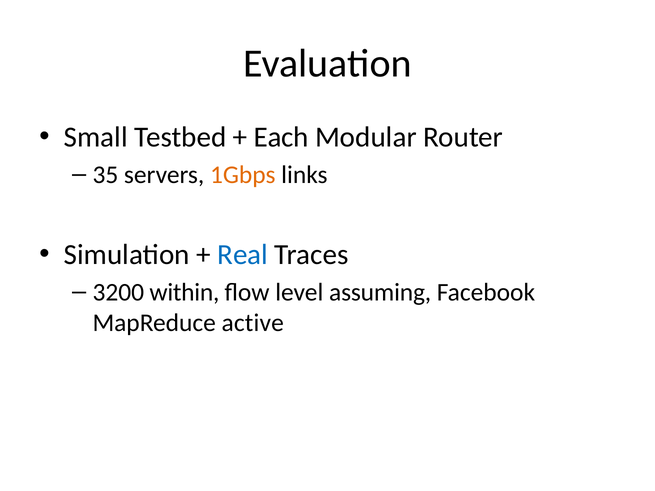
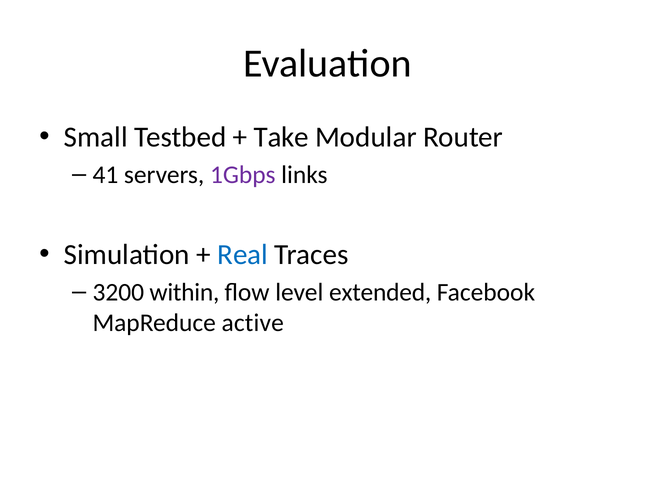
Each: Each -> Take (281, 137)
35: 35 -> 41 (105, 175)
1Gbps colour: orange -> purple (243, 175)
assuming: assuming -> extended (380, 292)
